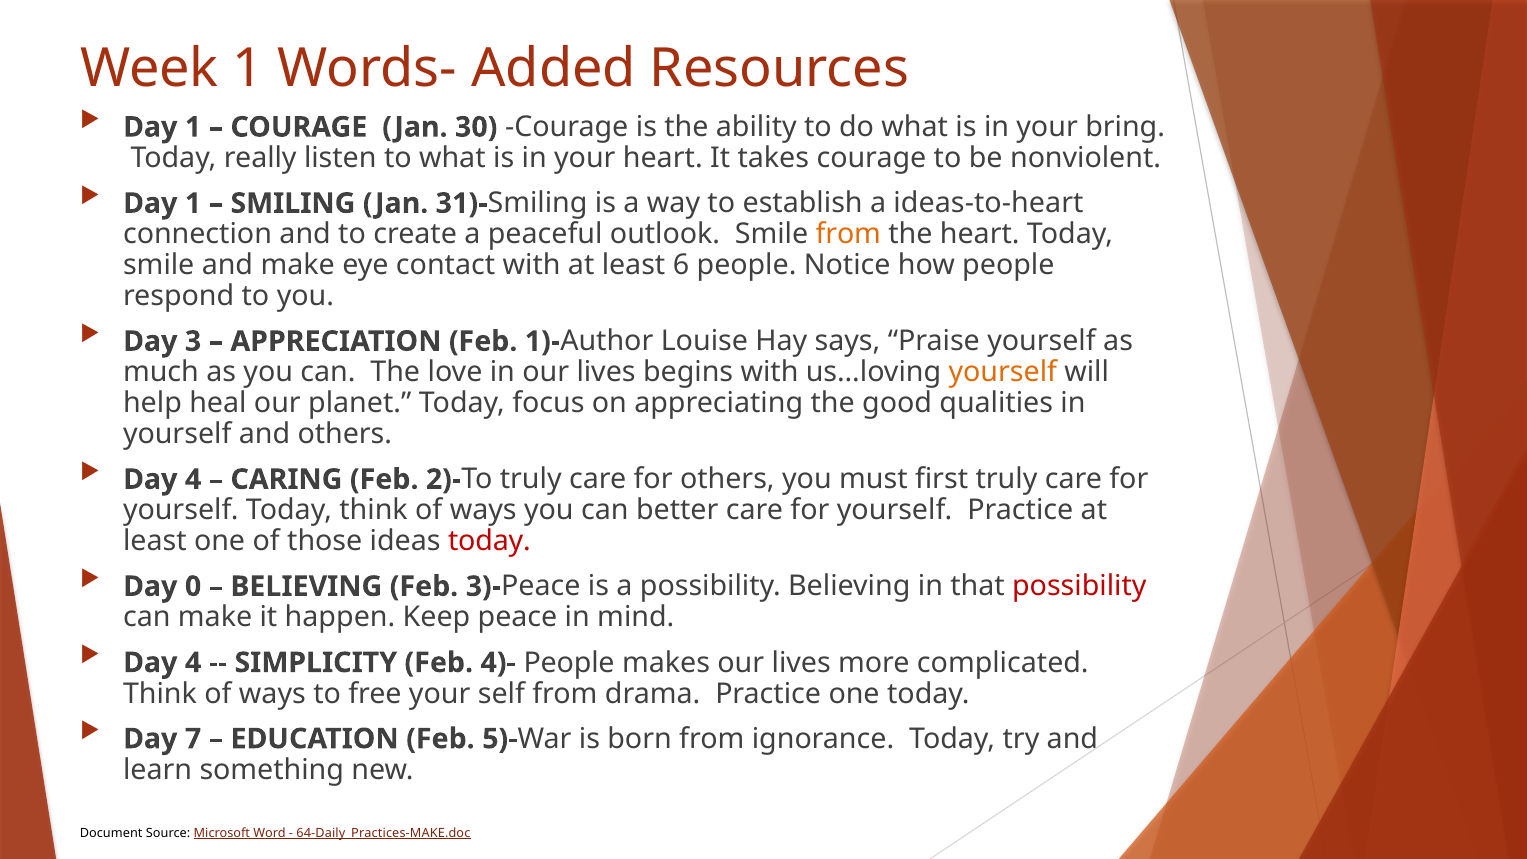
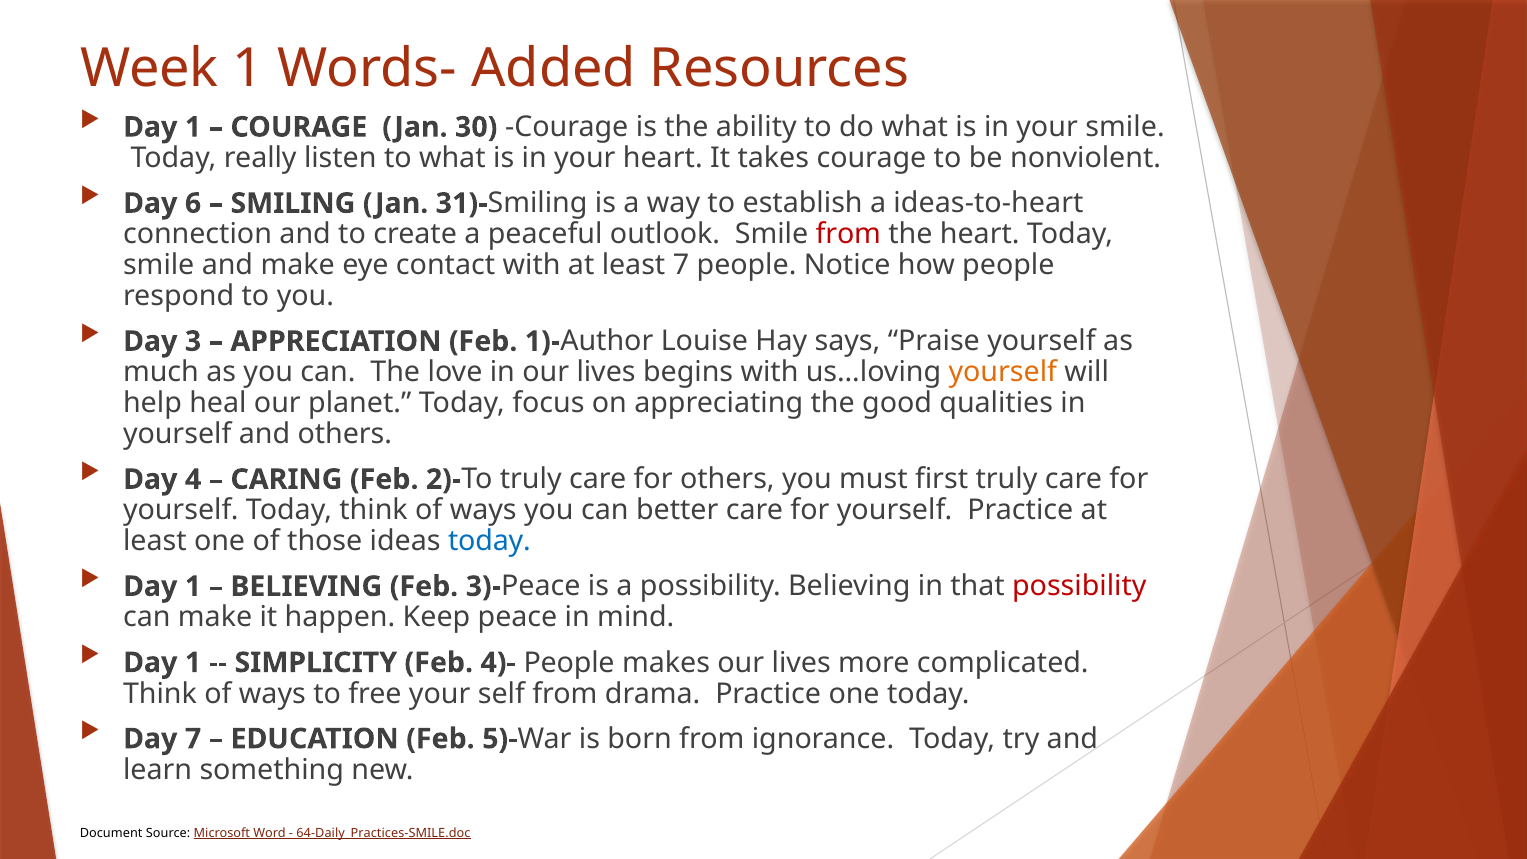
your bring: bring -> smile (1125, 127)
1: 1 -> 6 (193, 203)
from colour: orange -> red (848, 234)
least 6: 6 -> 7 (681, 265)
today colour: red -> blue (489, 541)
0: 0 -> 1 (193, 586)
4: 4 -> 1 (193, 663)
64-Daily_Practices-MAKE.doc: 64-Daily_Practices-MAKE.doc -> 64-Daily_Practices-SMILE.doc (383, 833)
